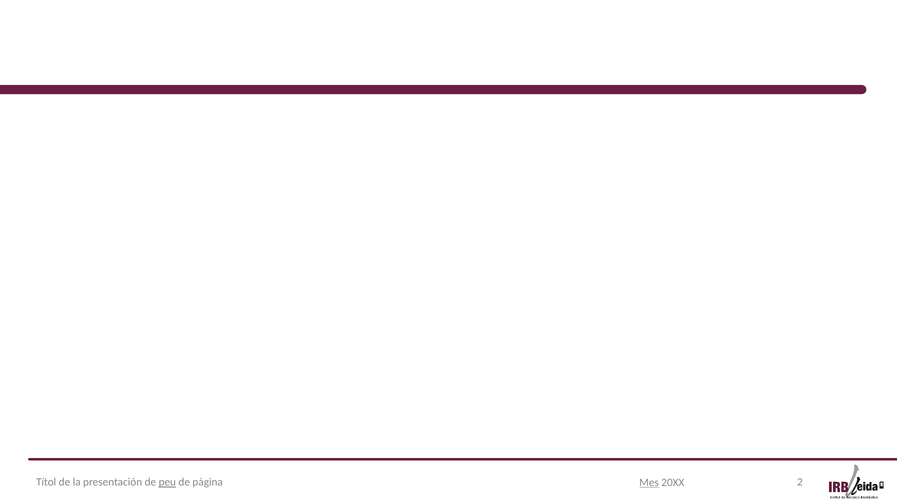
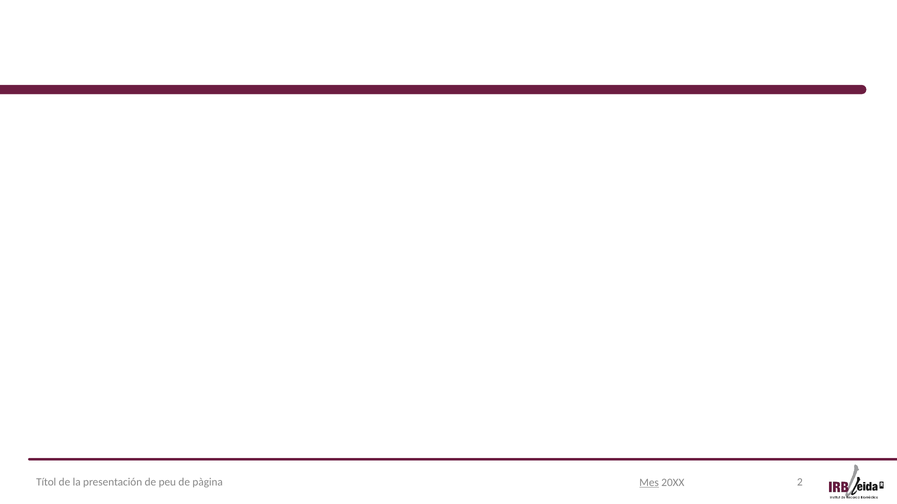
peu underline: present -> none (167, 483)
